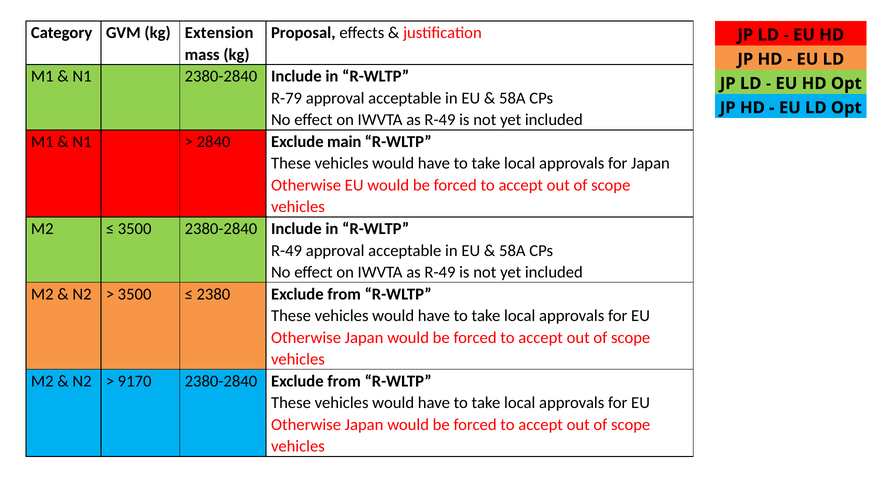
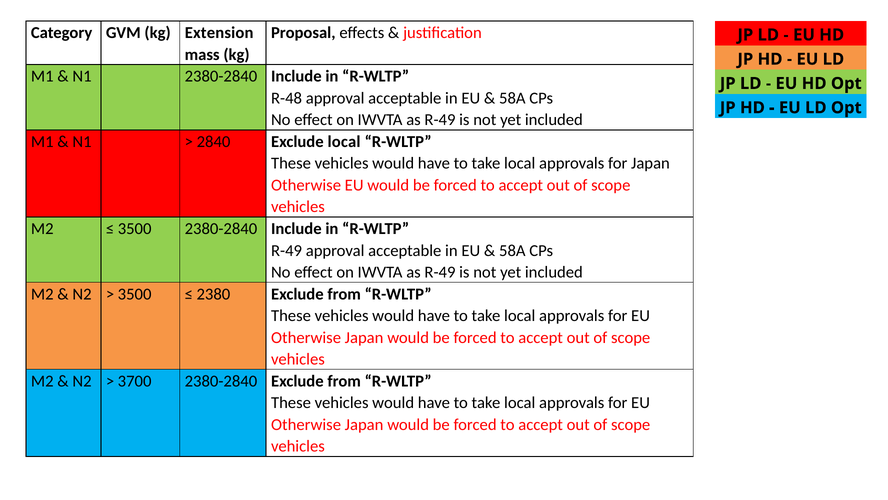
R-79: R-79 -> R-48 (287, 98)
Exclude main: main -> local (344, 142)
9170: 9170 -> 3700 (135, 381)
